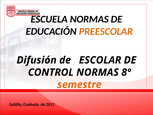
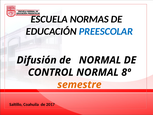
PREESCOLAR colour: orange -> blue (106, 31)
de ESCOLAR: ESCOLAR -> NORMAL (100, 60)
CONTROL NORMAS: NORMAS -> NORMAL (97, 72)
